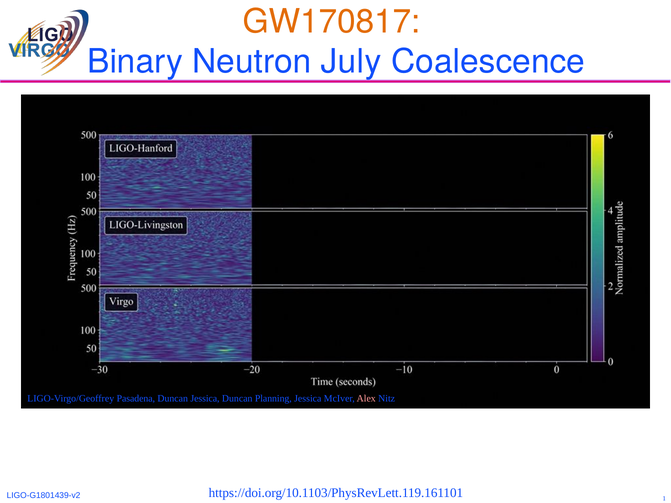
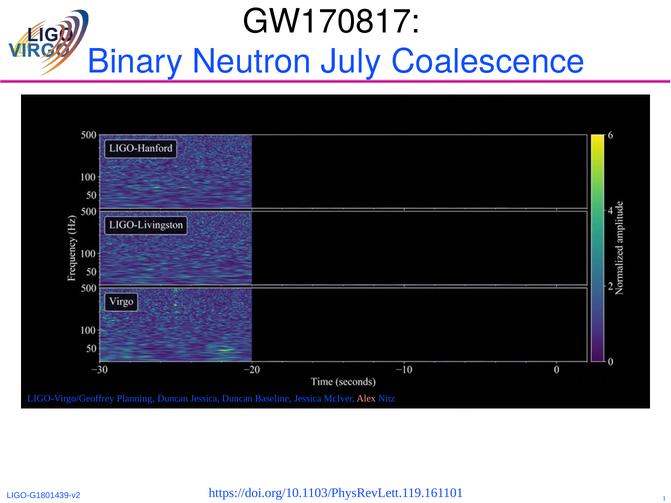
GW170817 colour: orange -> black (332, 22)
Pasadena: Pasadena -> Planning (136, 399)
Planning: Planning -> Baseline (273, 399)
